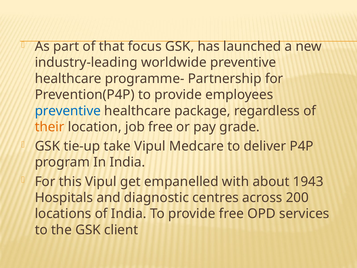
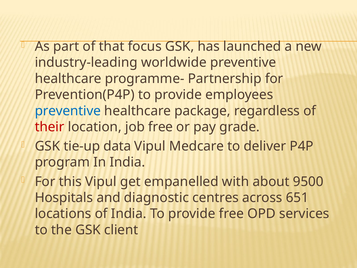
their colour: orange -> red (50, 127)
take: take -> data (117, 146)
1943: 1943 -> 9500 (308, 181)
200: 200 -> 651 (297, 197)
